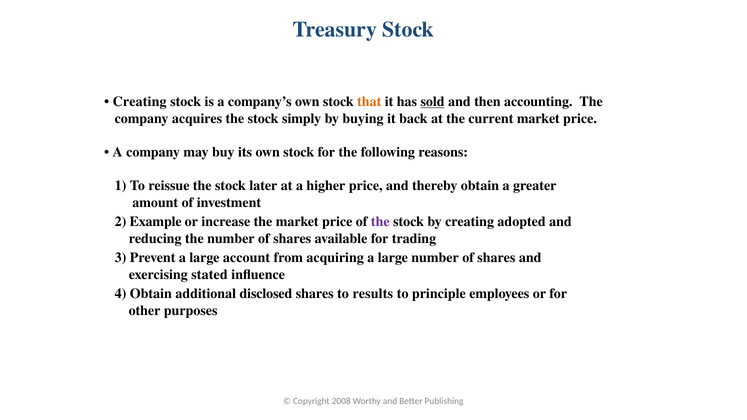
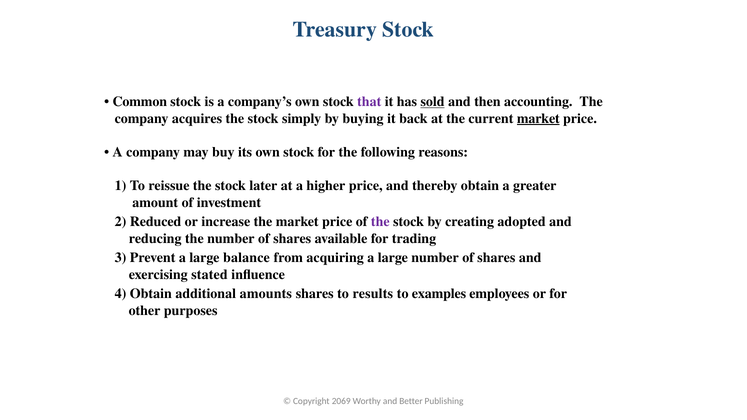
Creating: Creating -> Common (140, 102)
that colour: orange -> purple (369, 102)
market underline: none -> present (538, 119)
Example: Example -> Reduced (156, 222)
account: account -> balance (246, 258)
disclosed: disclosed -> amounts (266, 294)
principle: principle -> examples (439, 294)
2008: 2008 -> 2069 (341, 401)
